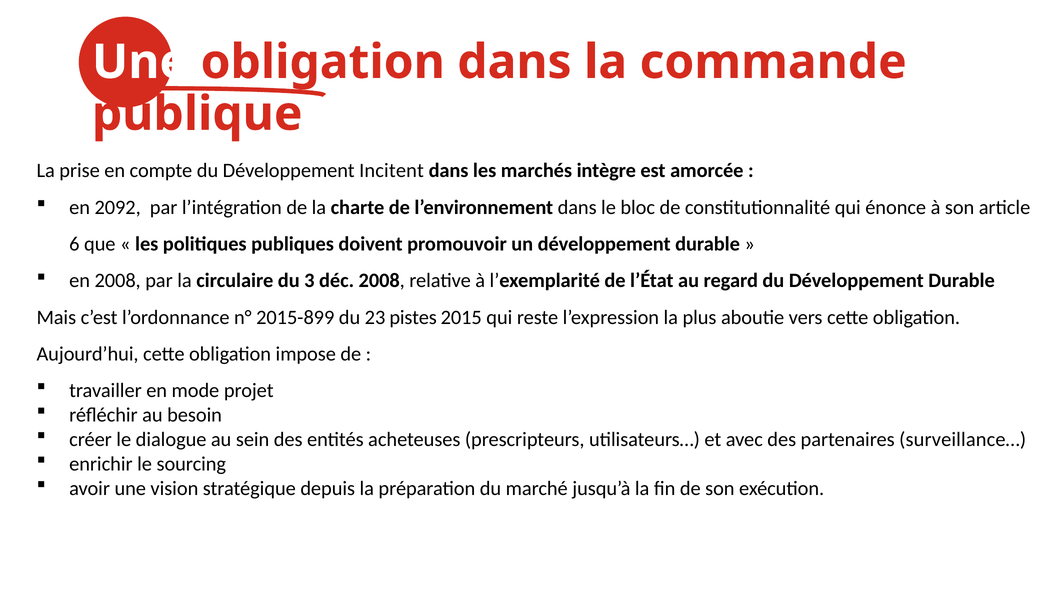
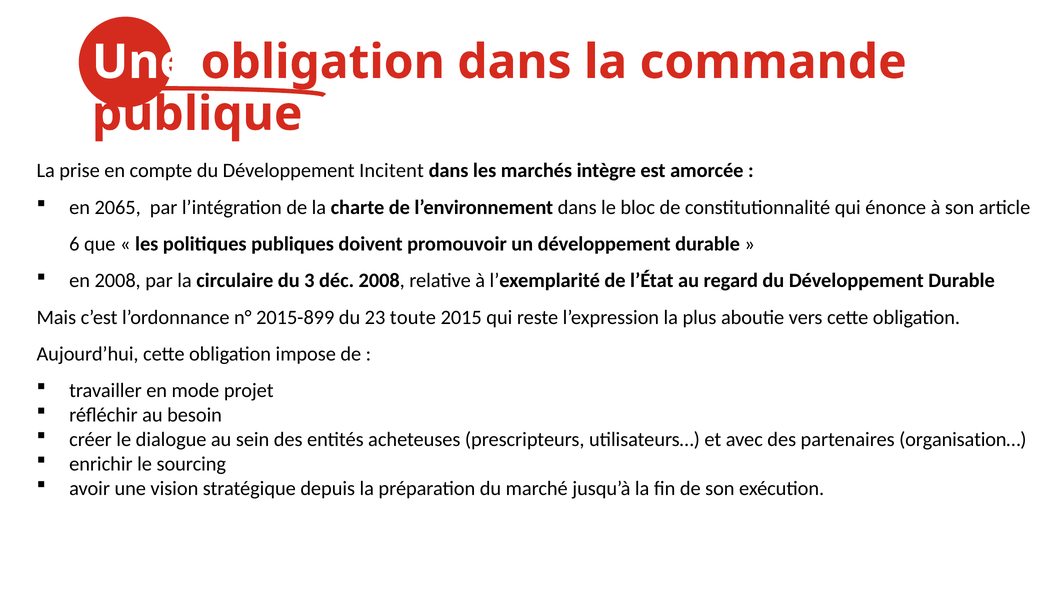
2092: 2092 -> 2065 (118, 207)
pistes: pistes -> toute (413, 317)
surveillance…: surveillance… -> organisation… (963, 439)
